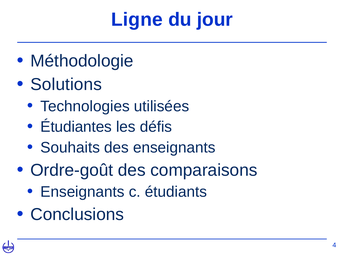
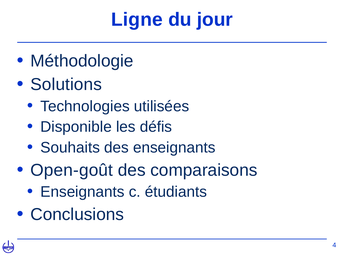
Étudiantes: Étudiantes -> Disponible (76, 127)
Ordre-goût: Ordre-goût -> Open-goût (72, 170)
